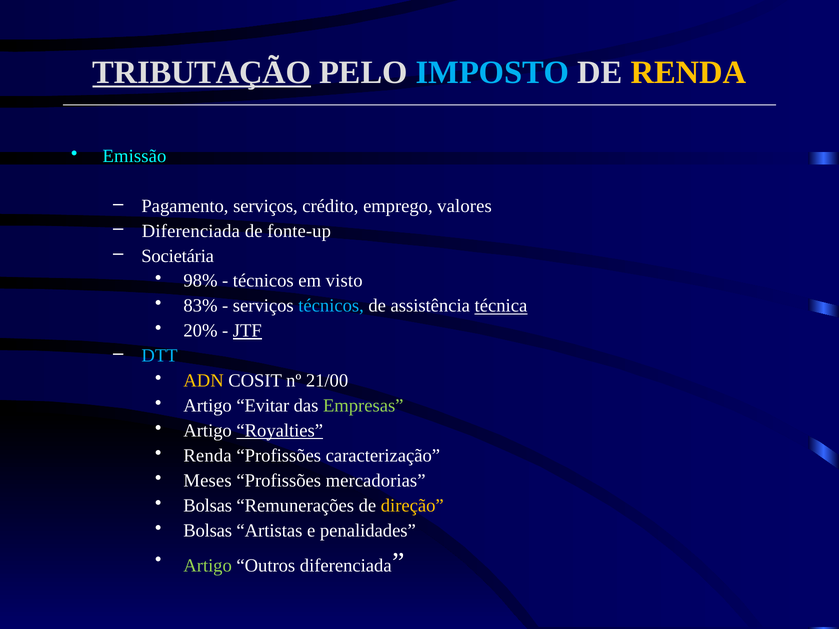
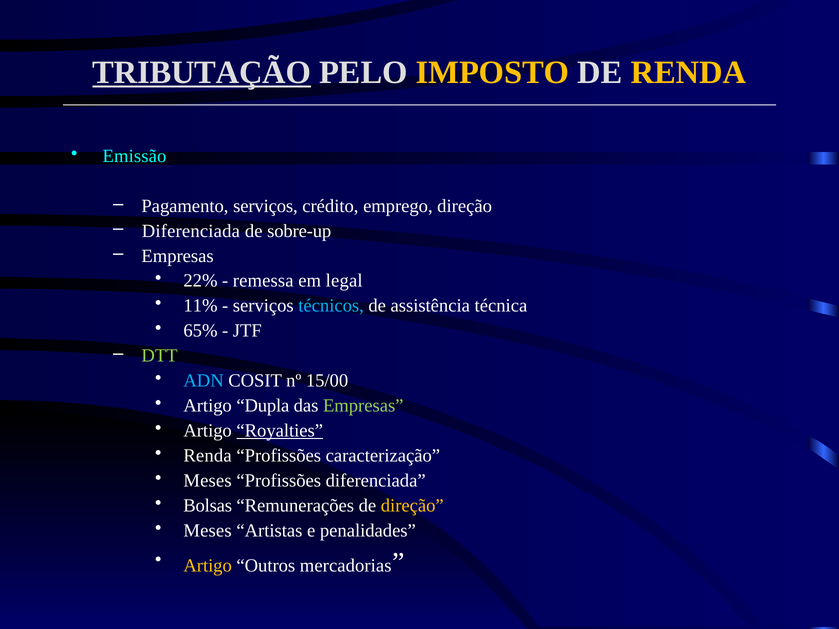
IMPOSTO colour: light blue -> yellow (492, 72)
emprego valores: valores -> direção (465, 206)
fonte-up: fonte-up -> sobre-up (299, 231)
Societária: Societária -> Empresas (178, 256)
98%: 98% -> 22% (200, 281)
técnicos: técnicos -> remessa (263, 281)
visto: visto -> legal (344, 281)
83%: 83% -> 11% (200, 306)
técnica underline: present -> none (501, 306)
20%: 20% -> 65% (200, 331)
JTF underline: present -> none (247, 331)
DTT colour: light blue -> light green (160, 356)
ADN colour: yellow -> light blue (204, 381)
21/00: 21/00 -> 15/00 (327, 381)
Evitar: Evitar -> Dupla (263, 406)
Profissões mercadorias: mercadorias -> diferenciada (376, 481)
Bolsas: Bolsas -> Meses (208, 531)
Artigo colour: light green -> yellow (208, 566)
Outros diferenciada: diferenciada -> mercadorias (346, 566)
